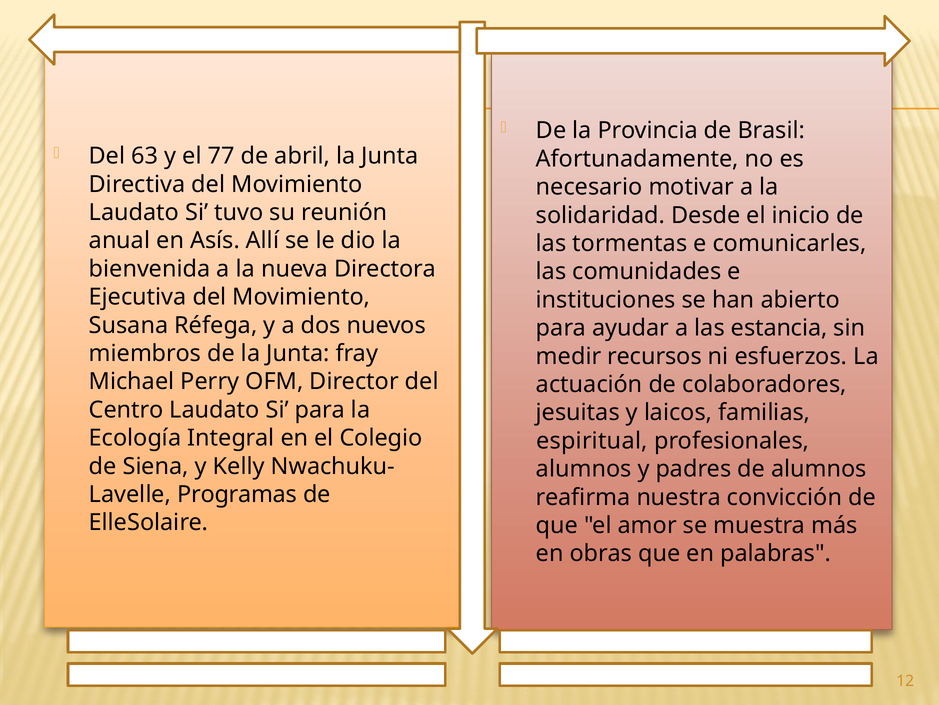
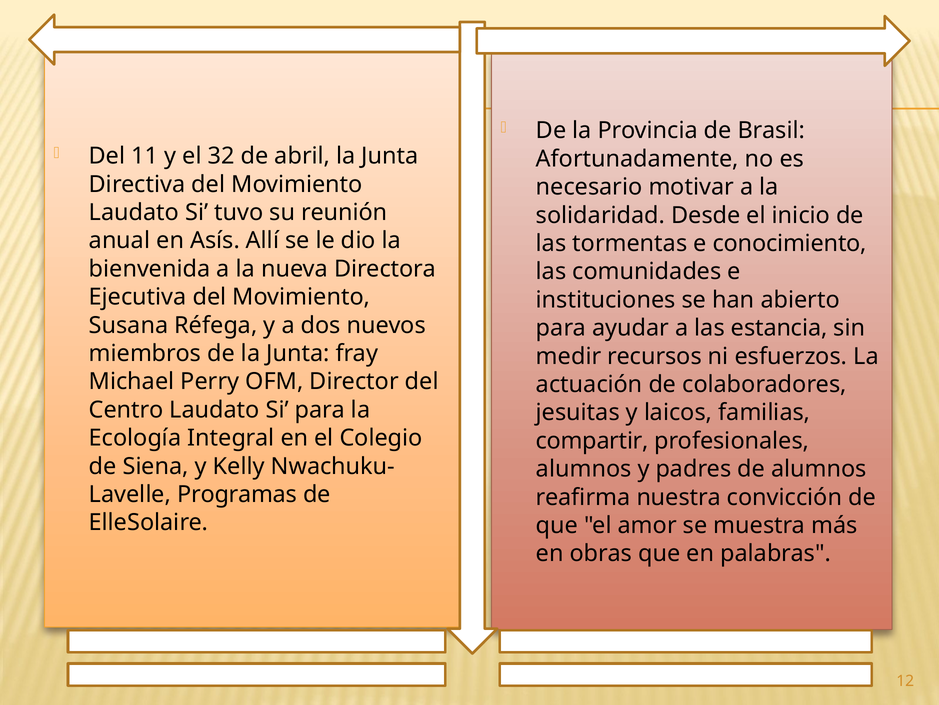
63: 63 -> 11 (145, 156)
77: 77 -> 32 (221, 156)
comunicarles: comunicarles -> conocimiento (790, 243)
espiritual: espiritual -> compartir (592, 440)
